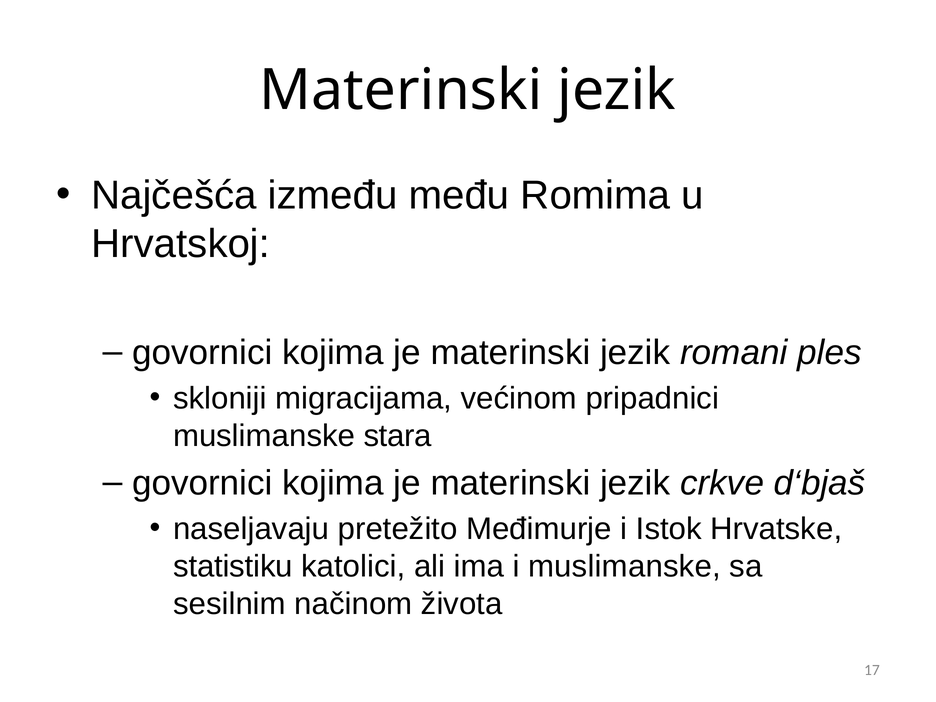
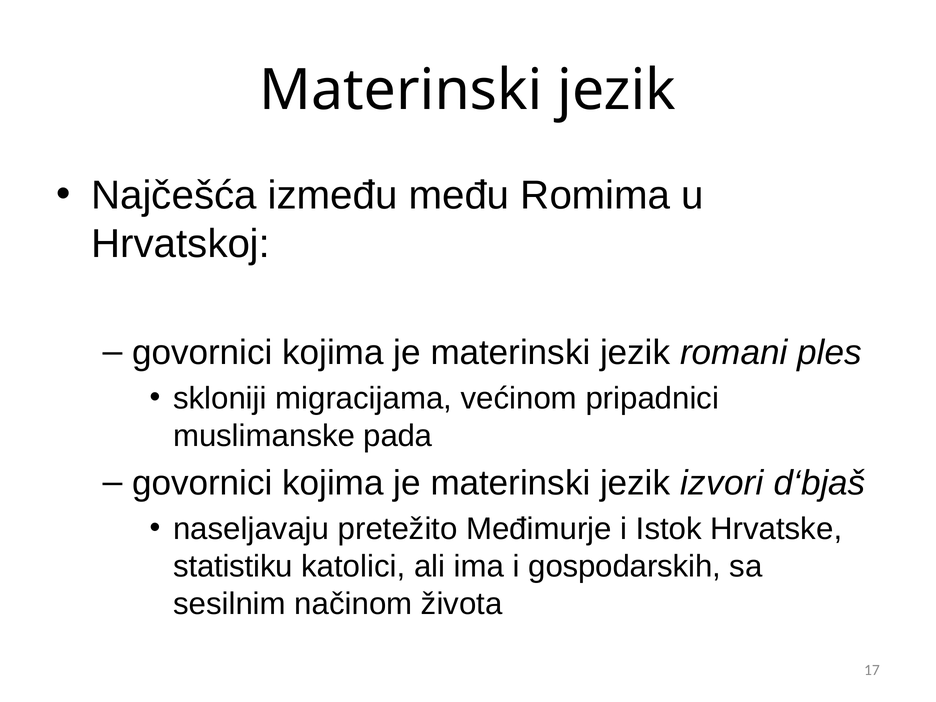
stara: stara -> pada (398, 436)
crkve: crkve -> izvori (722, 483)
i muslimanske: muslimanske -> gospodarskih (625, 567)
